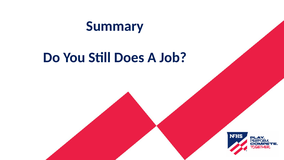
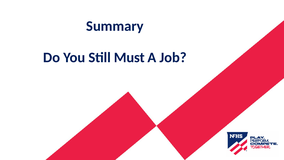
Does: Does -> Must (129, 57)
